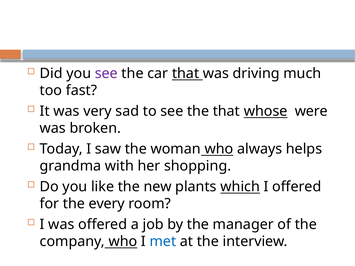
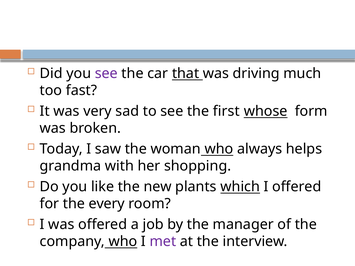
the that: that -> first (226, 111)
were: were -> form (311, 111)
met colour: blue -> purple (163, 242)
